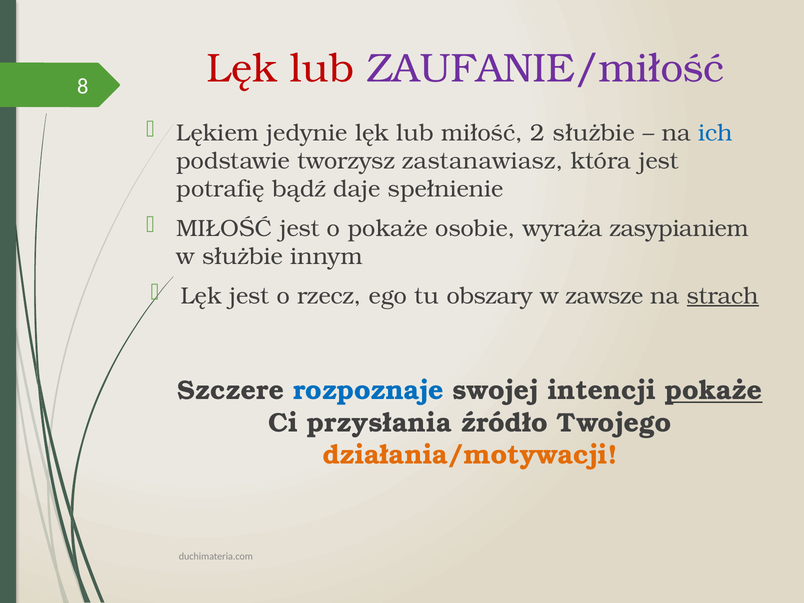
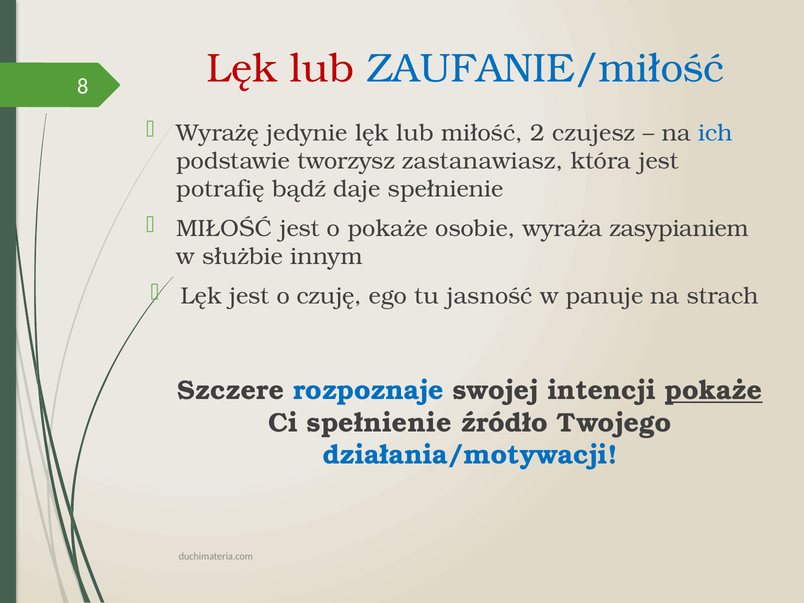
ZAUFANIE/miłość colour: purple -> blue (546, 69)
Lękiem: Lękiem -> Wyrażę (218, 133)
2 służbie: służbie -> czujesz (594, 133)
rzecz: rzecz -> czuję (329, 296)
obszary: obszary -> jasność (490, 296)
zawsze: zawsze -> panuje (605, 296)
strach underline: present -> none (723, 296)
Ci przysłania: przysłania -> spełnienie (379, 423)
działania/motywacji colour: orange -> blue (470, 455)
